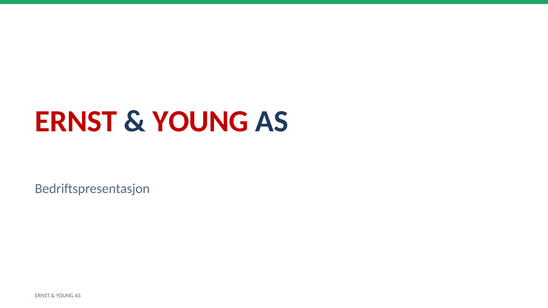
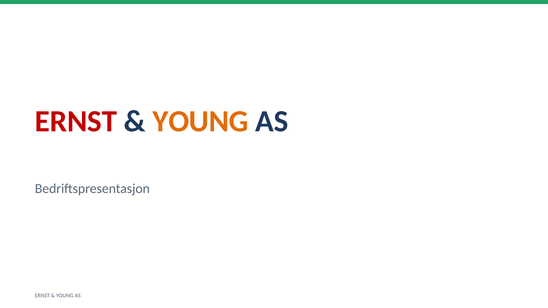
YOUNG colour: red -> orange (201, 122)
